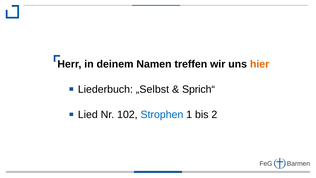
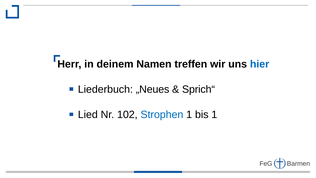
hier colour: orange -> blue (260, 64)
„Selbst: „Selbst -> „Neues (153, 89)
bis 2: 2 -> 1 (214, 115)
